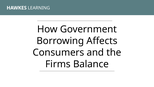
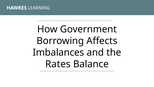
Consumers: Consumers -> Imbalances (58, 52)
Firms: Firms -> Rates (58, 64)
